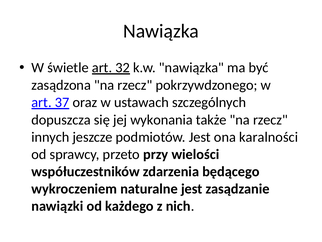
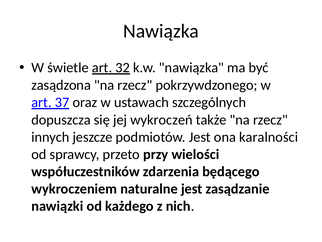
wykonania: wykonania -> wykroczeń (162, 120)
